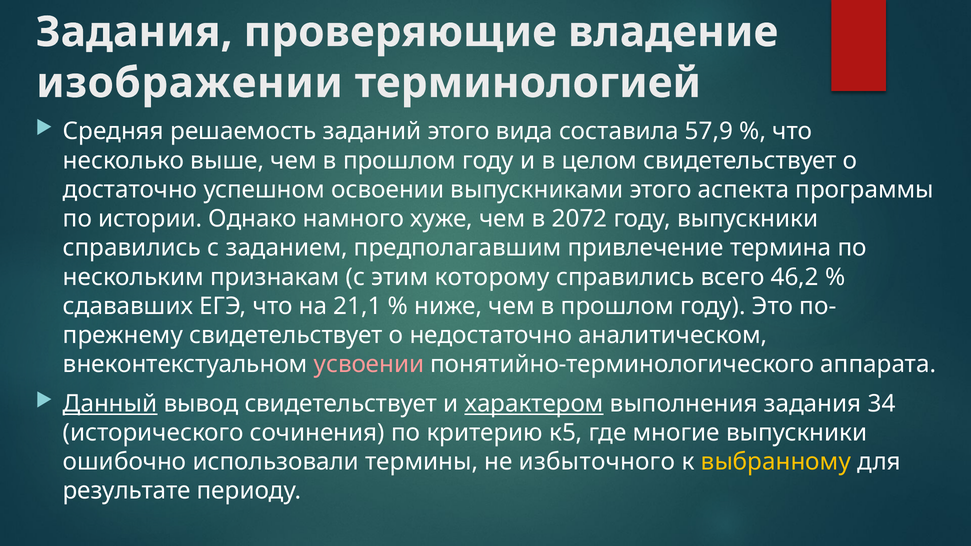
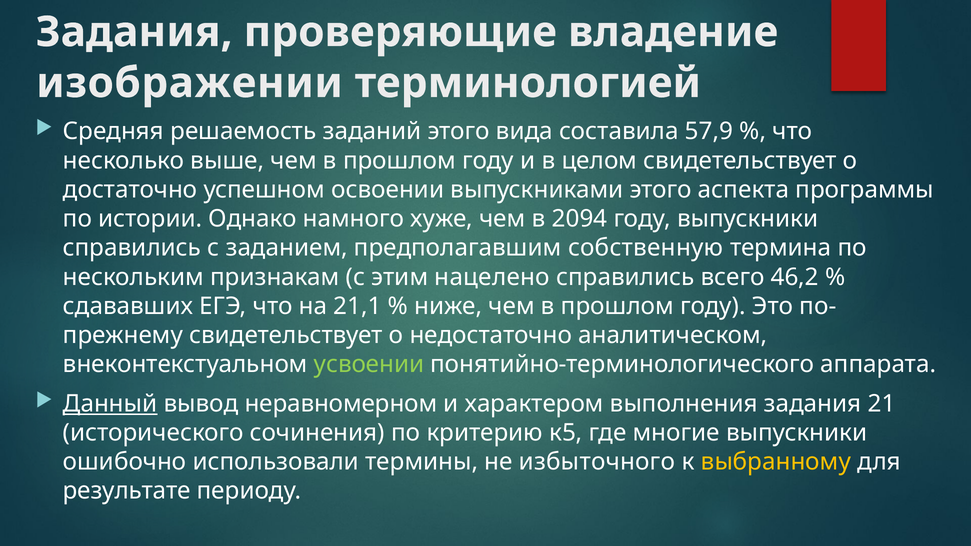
2072: 2072 -> 2094 (580, 219)
привлечение: привлечение -> собственную (646, 248)
которому: которому -> нацелено (492, 277)
усвоении colour: pink -> light green (369, 364)
вывод свидетельствует: свидетельствует -> неравномерном (341, 404)
характером underline: present -> none (534, 404)
34: 34 -> 21 (882, 404)
